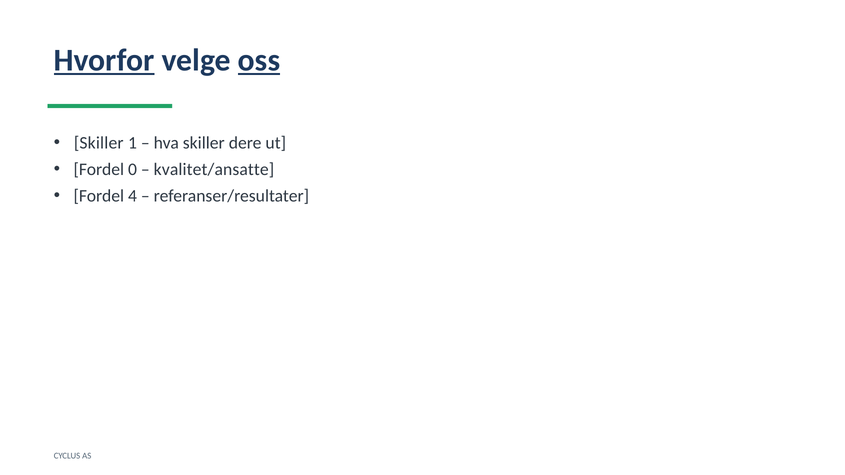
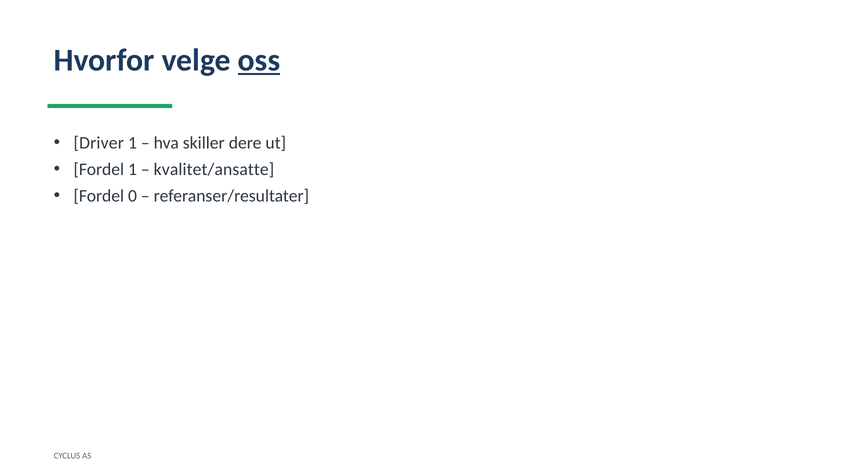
Hvorfor underline: present -> none (104, 60)
Skiller: Skiller -> Driver (99, 143)
Fordel 0: 0 -> 1 (133, 170)
4: 4 -> 0 (133, 196)
